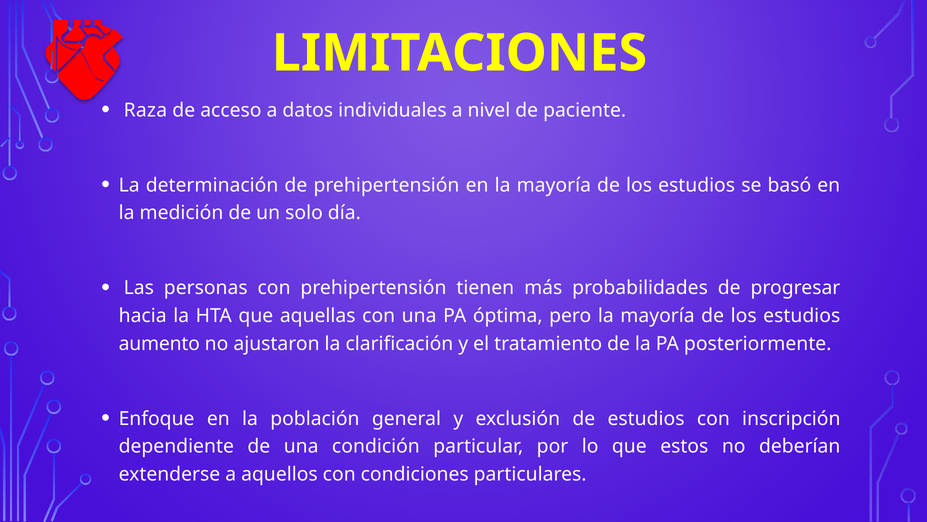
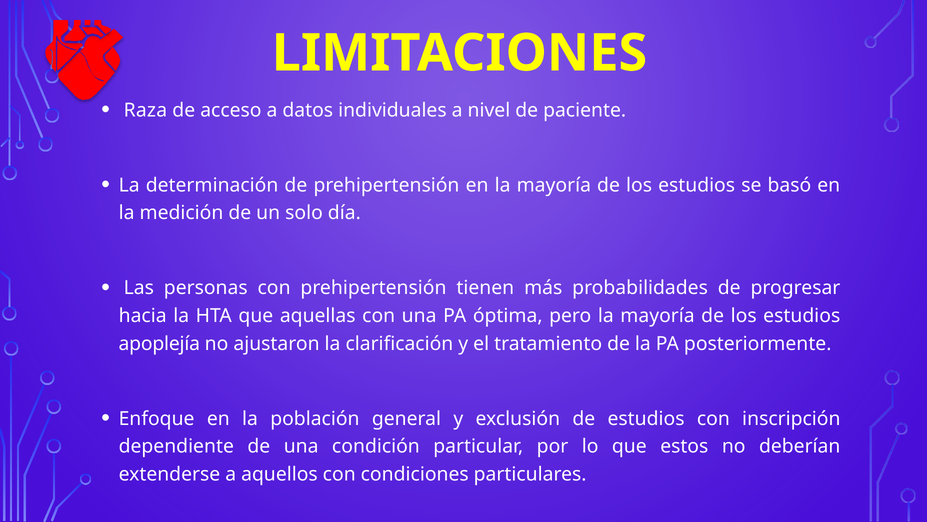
aumento: aumento -> apoplejía (159, 343)
